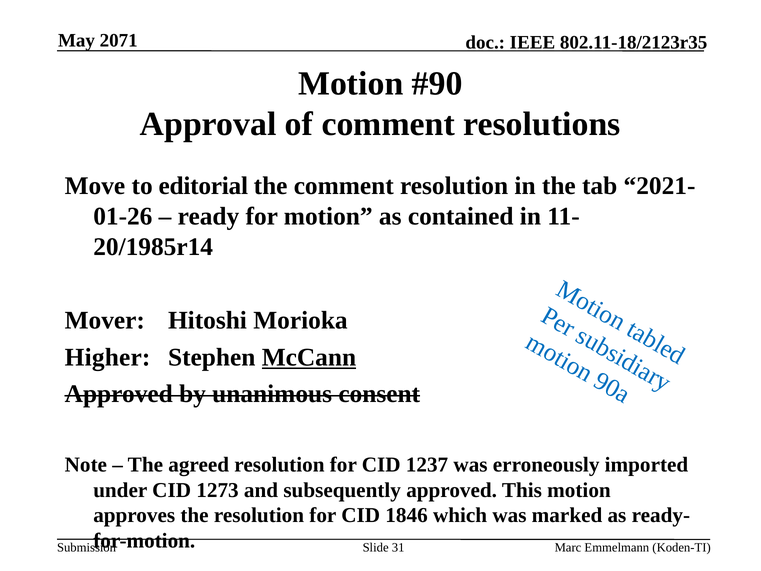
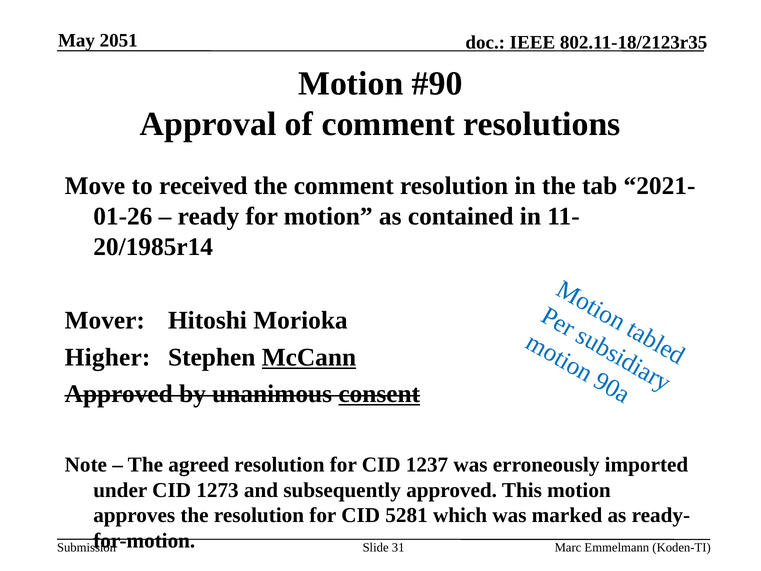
2071: 2071 -> 2051 (119, 40)
editorial: editorial -> received (203, 186)
consent underline: none -> present (379, 394)
1846: 1846 -> 5281 (407, 515)
